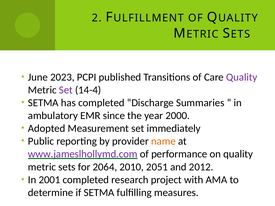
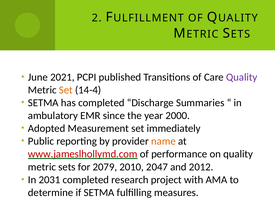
2023: 2023 -> 2021 (62, 77)
Set colour: purple -> orange (66, 90)
www.jameslhollymd.com colour: purple -> red (83, 154)
2064: 2064 -> 2079 (105, 167)
2051: 2051 -> 2047 (157, 167)
2001: 2001 -> 2031 (49, 180)
